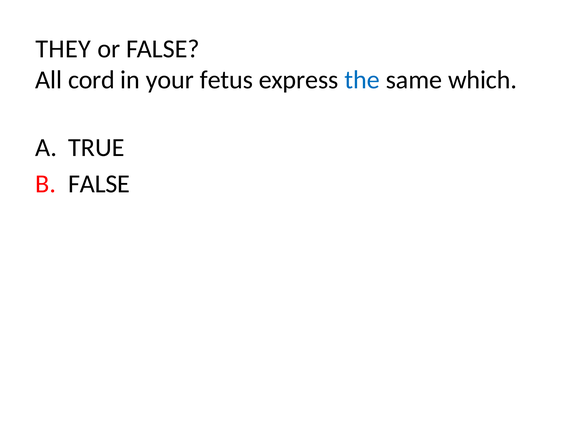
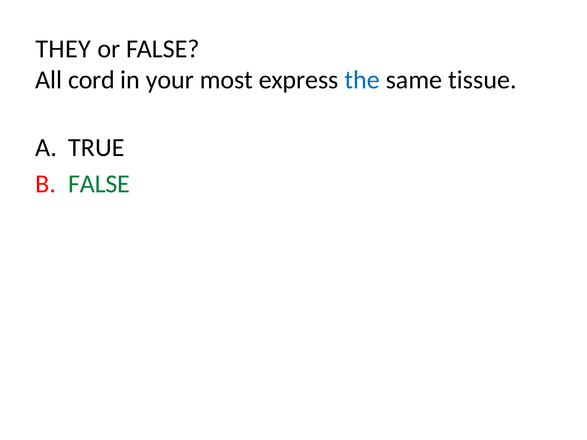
fetus: fetus -> most (226, 80)
which: which -> tissue (482, 80)
FALSE colour: black -> green (99, 184)
